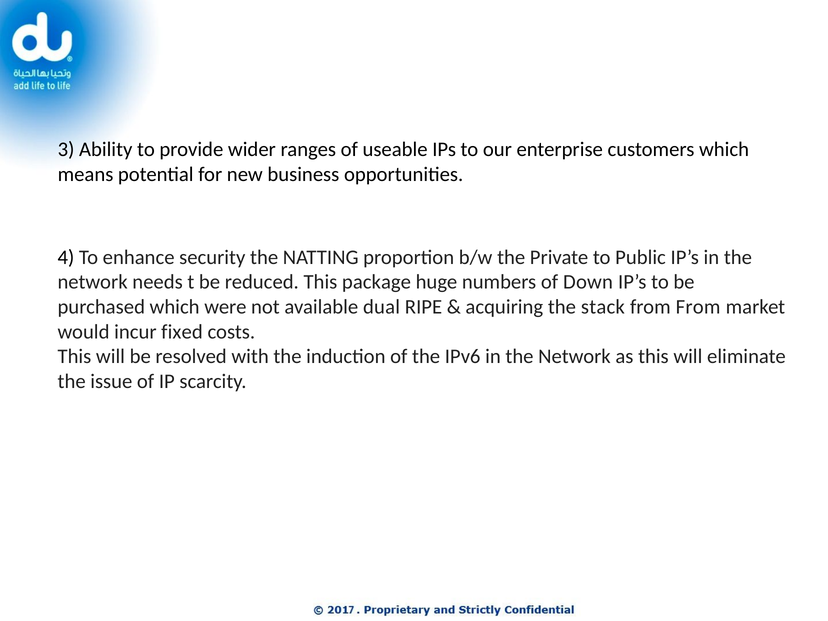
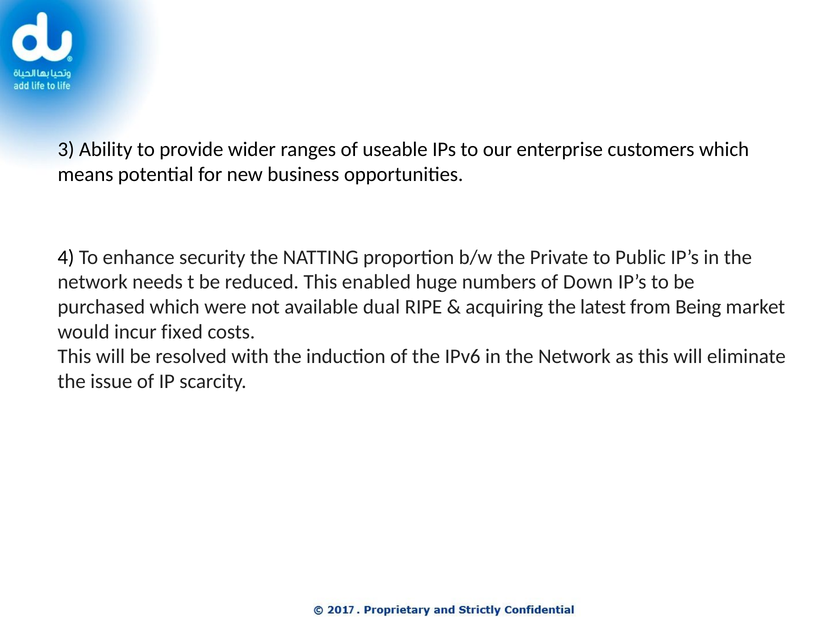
package: package -> enabled (376, 282)
stack: stack -> latest (603, 307)
from From: From -> Being (698, 307)
